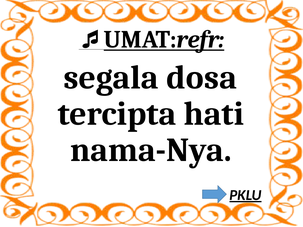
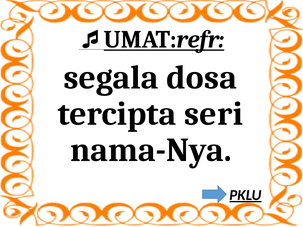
hati: hati -> seri (214, 114)
